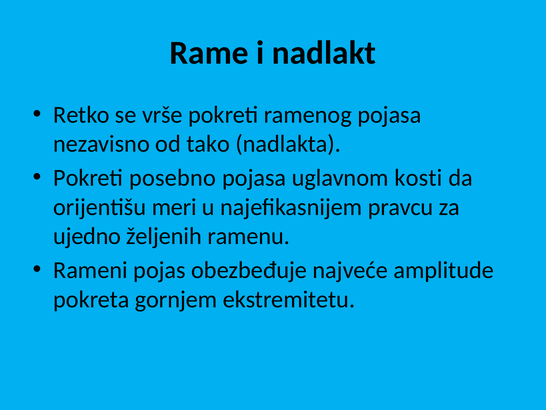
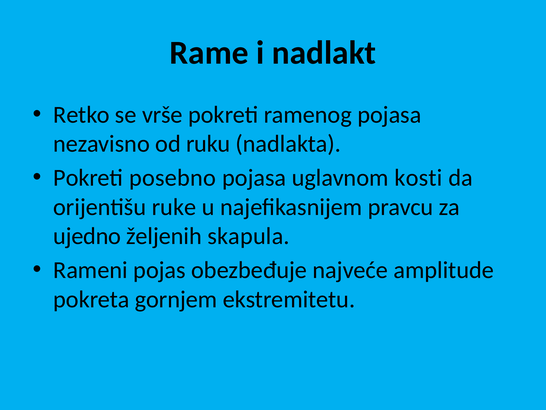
tako: tako -> ruku (208, 144)
meri: meri -> ruke (174, 207)
ramenu: ramenu -> skapula (249, 236)
